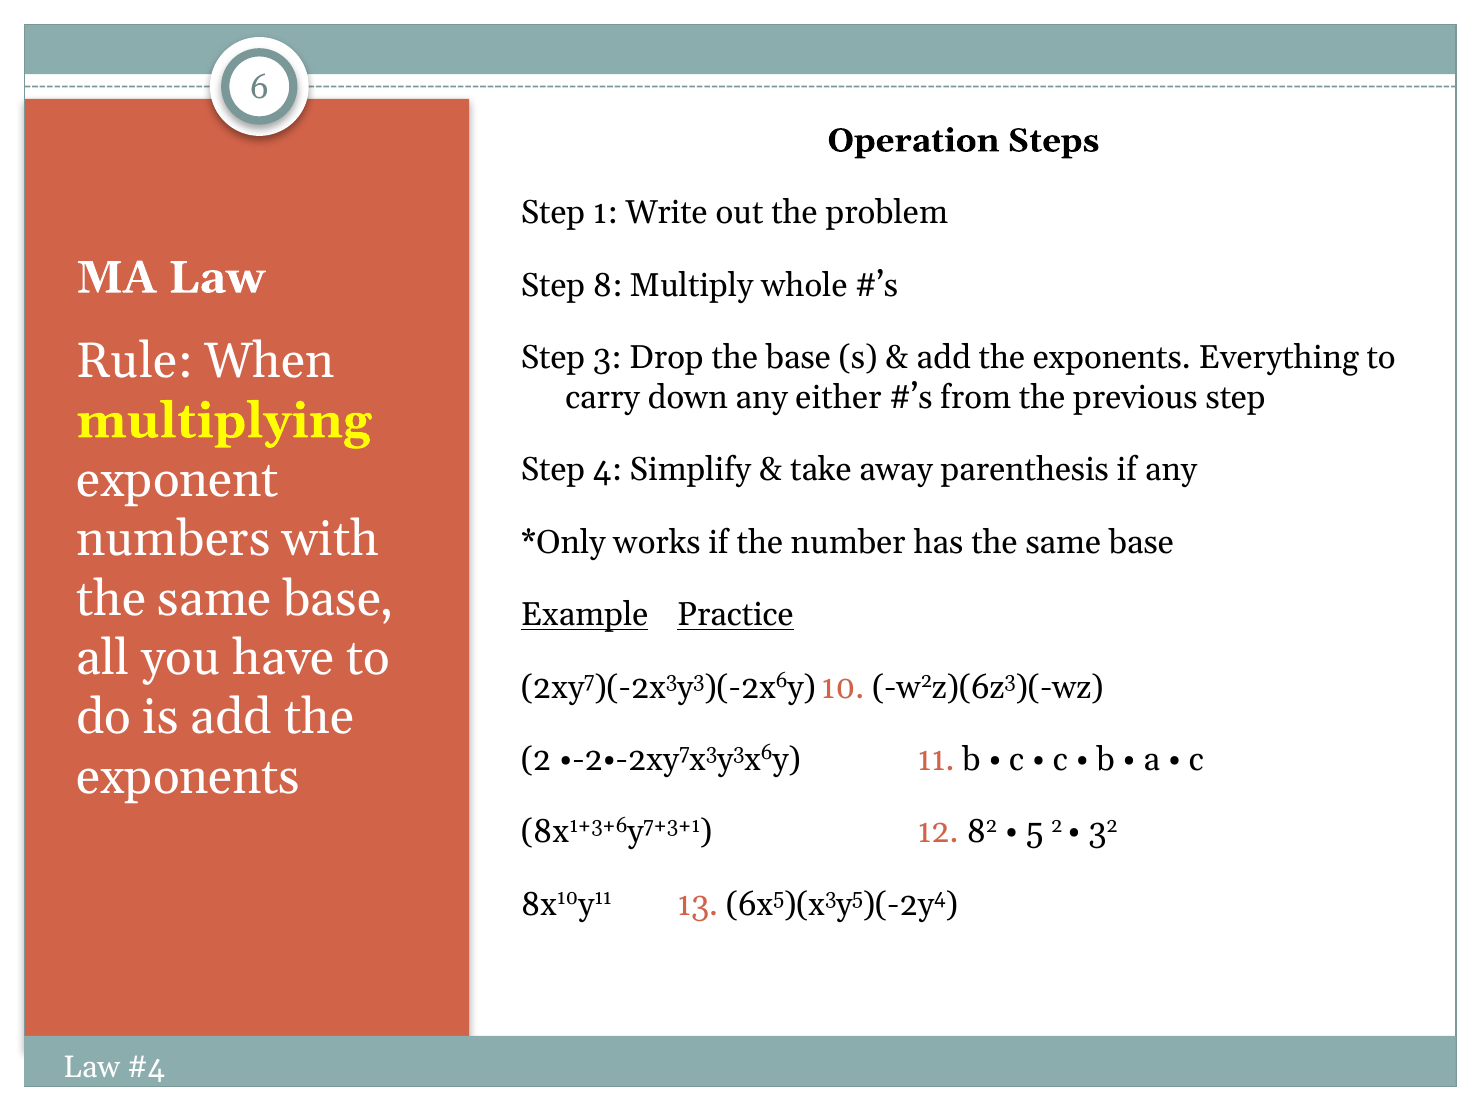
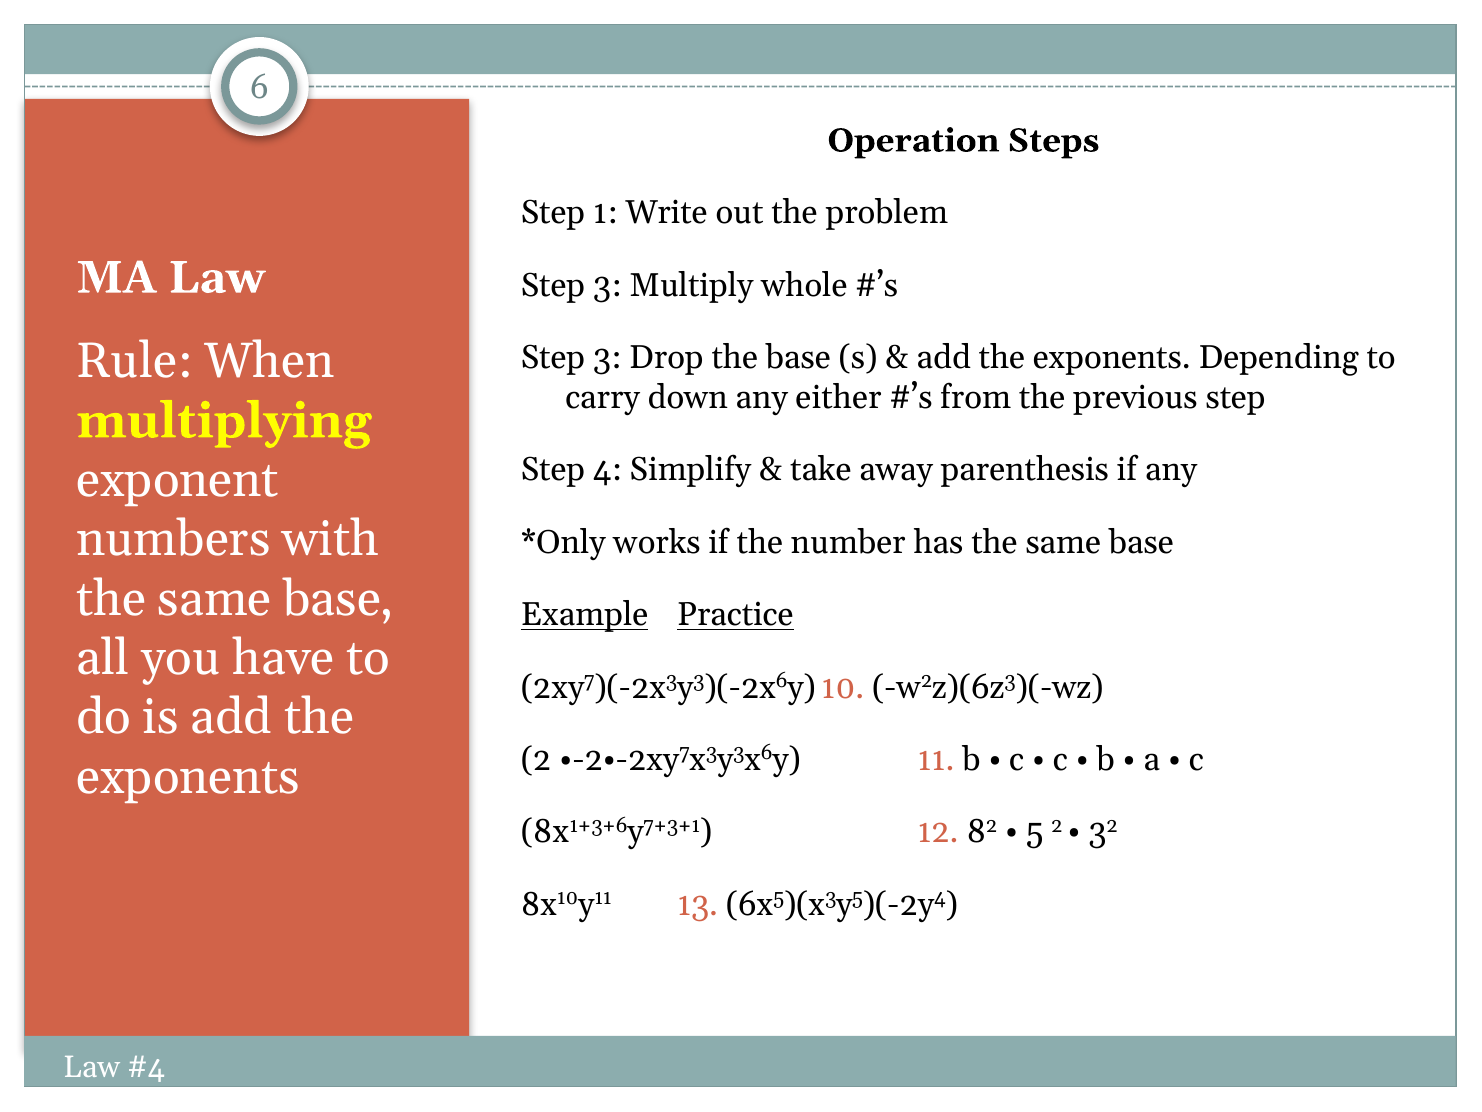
8: 8 -> 3 (607, 285)
Everything: Everything -> Depending (1279, 358)
